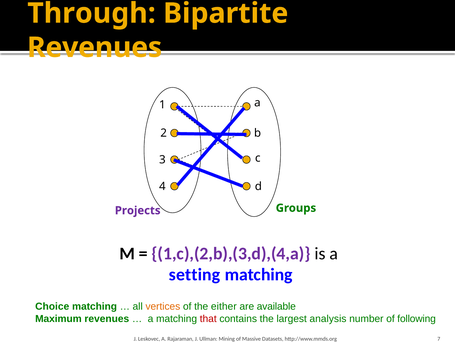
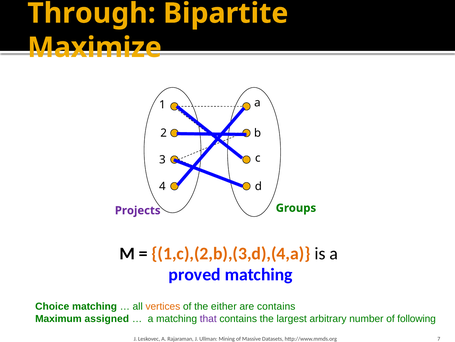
Revenues: Revenues -> Maximize (95, 47)
1,c),(2,b),(3,d),(4,a colour: purple -> orange (231, 253)
setting: setting -> proved (195, 274)
are available: available -> contains (276, 306)
Maximum revenues: revenues -> assigned (107, 318)
that colour: red -> purple (208, 318)
analysis: analysis -> arbitrary (328, 318)
